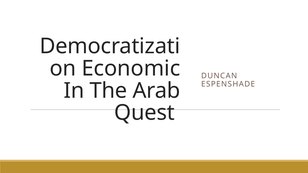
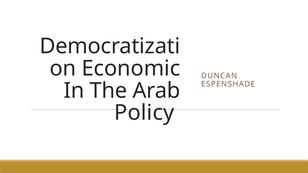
Quest: Quest -> Policy (144, 113)
